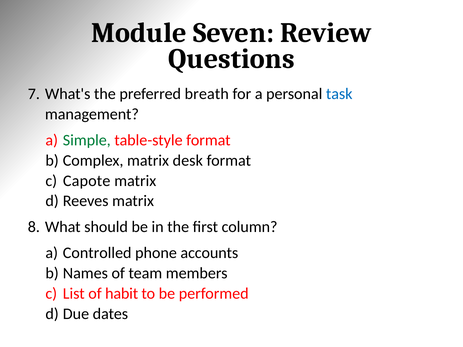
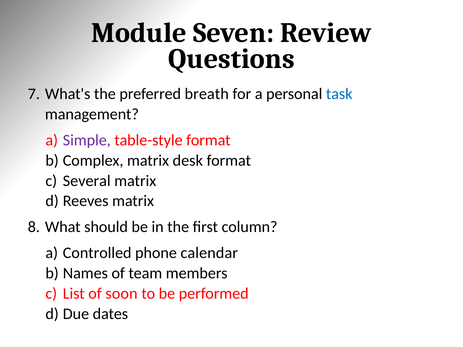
Simple colour: green -> purple (87, 140)
Capote: Capote -> Several (87, 181)
accounts: accounts -> calendar (209, 253)
habit: habit -> soon (121, 294)
